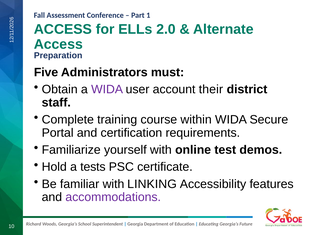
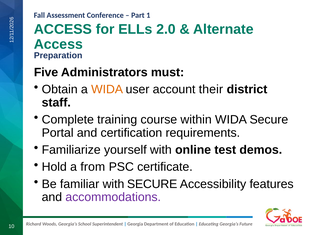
WIDA colour: purple -> orange (107, 90)
tests: tests -> from (93, 167)
with LINKING: LINKING -> SECURE (152, 184)
